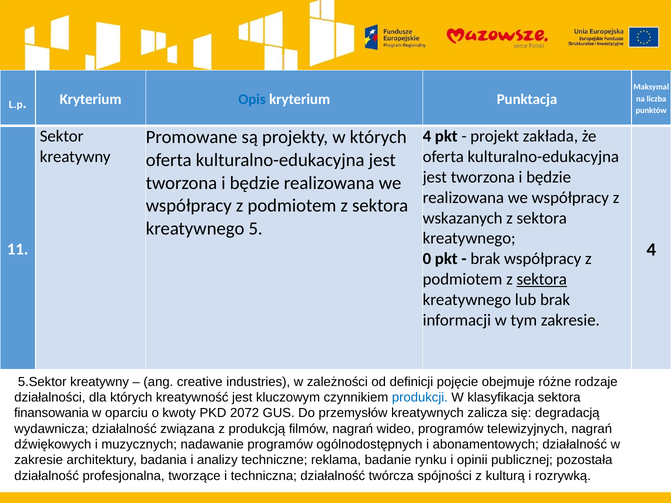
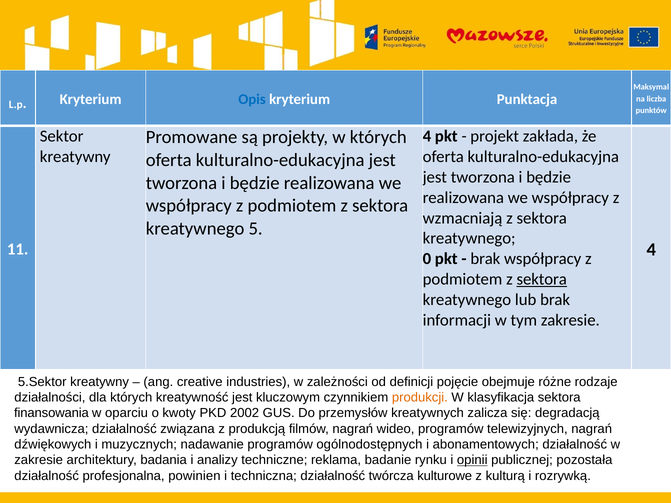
wskazanych: wskazanych -> wzmacniają (463, 218)
produkcji colour: blue -> orange (420, 398)
2072: 2072 -> 2002 (245, 413)
opinii underline: none -> present (472, 460)
tworzące: tworzące -> powinien (194, 476)
spójności: spójności -> kulturowe (445, 476)
